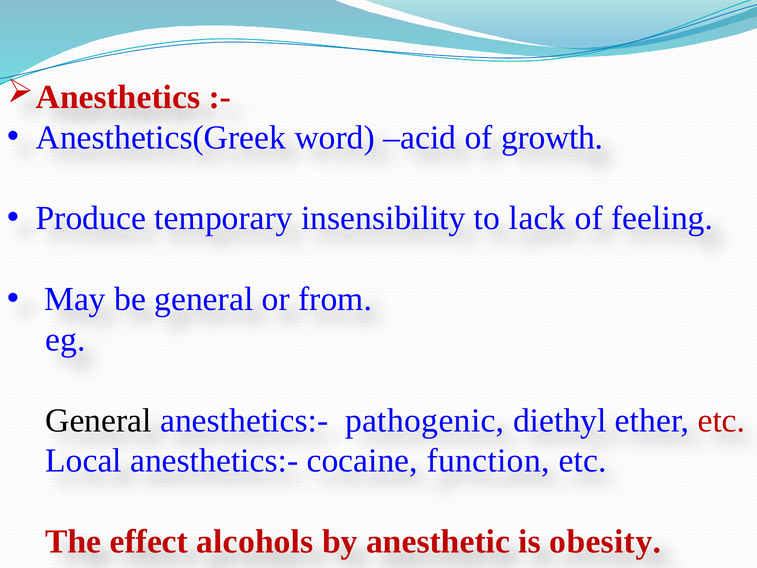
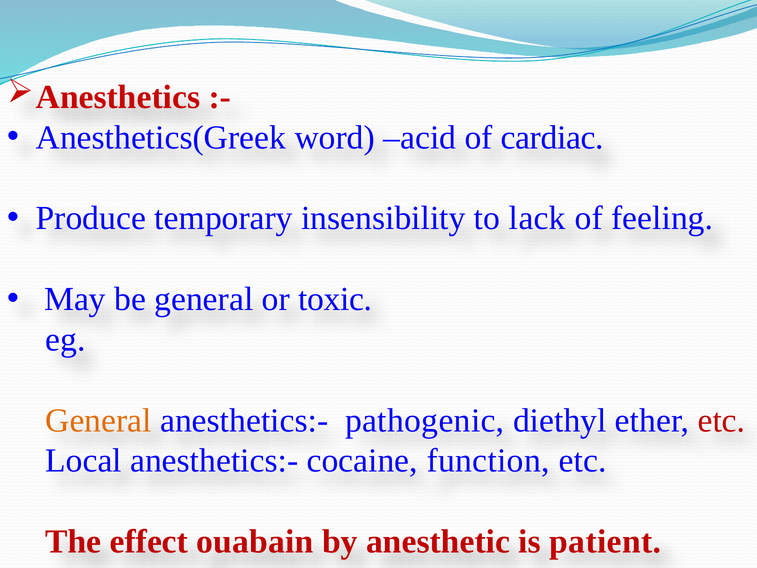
growth: growth -> cardiac (552, 138)
from: from -> toxic (335, 299)
General colour: black -> orange (98, 420)
alcohols: alcohols -> ouabain (255, 541)
obesity: obesity -> patient (605, 541)
